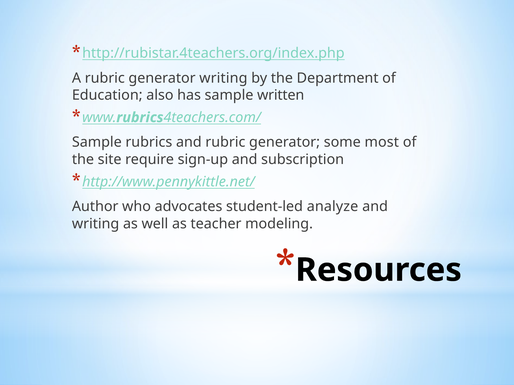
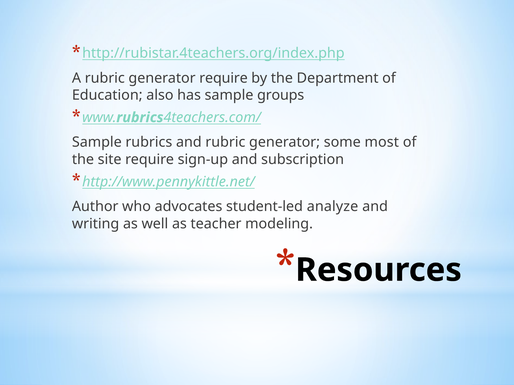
generator writing: writing -> require (224, 78)
written: written -> groups (281, 95)
